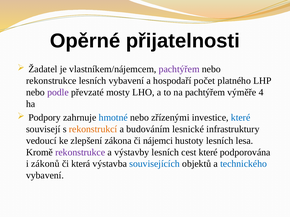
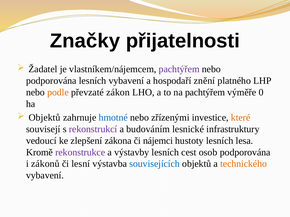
Opěrné: Opěrné -> Značky (85, 41)
rekonstrukce: rekonstrukce -> podporována (51, 81)
počet: počet -> znění (204, 81)
podle colour: purple -> orange (58, 92)
mosty: mosty -> zákon (118, 92)
4: 4 -> 0 (261, 92)
Podpory: Podpory -> Objektů (45, 118)
které colour: blue -> orange (241, 118)
rekonstrukcí colour: orange -> purple (93, 129)
cest které: které -> osob (208, 153)
která: která -> lesní (81, 164)
technického colour: blue -> orange (244, 164)
